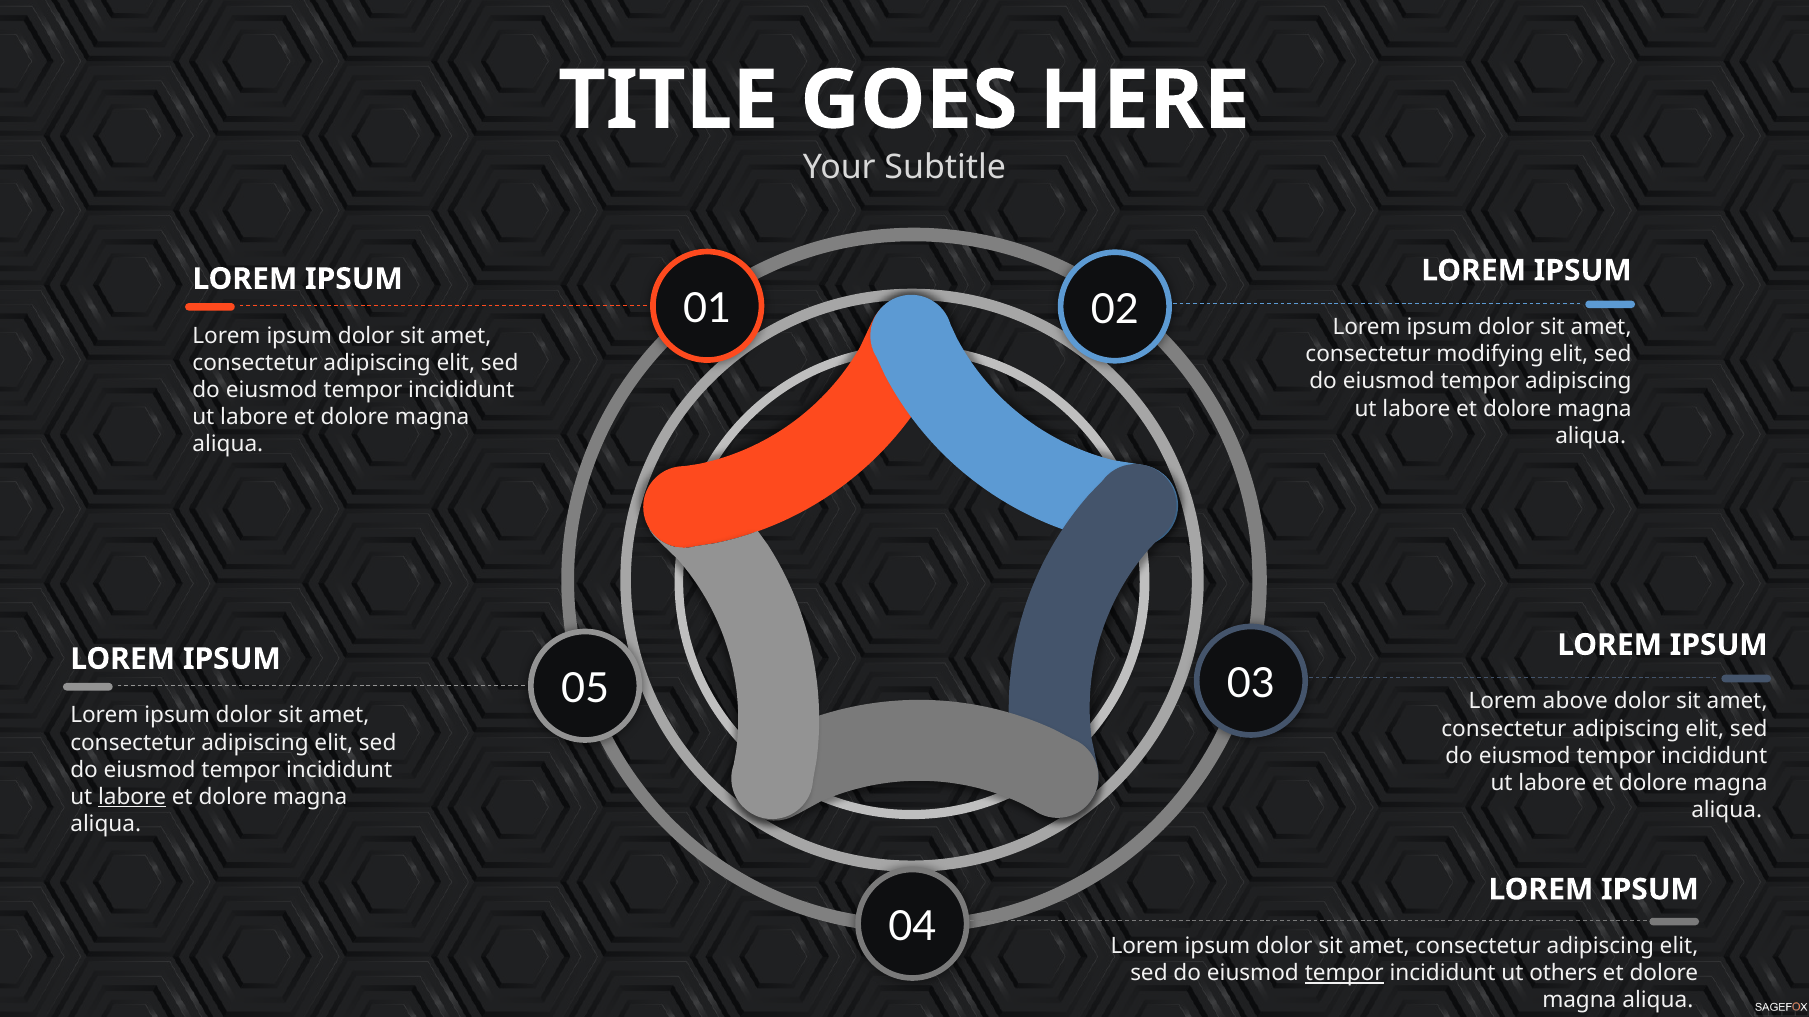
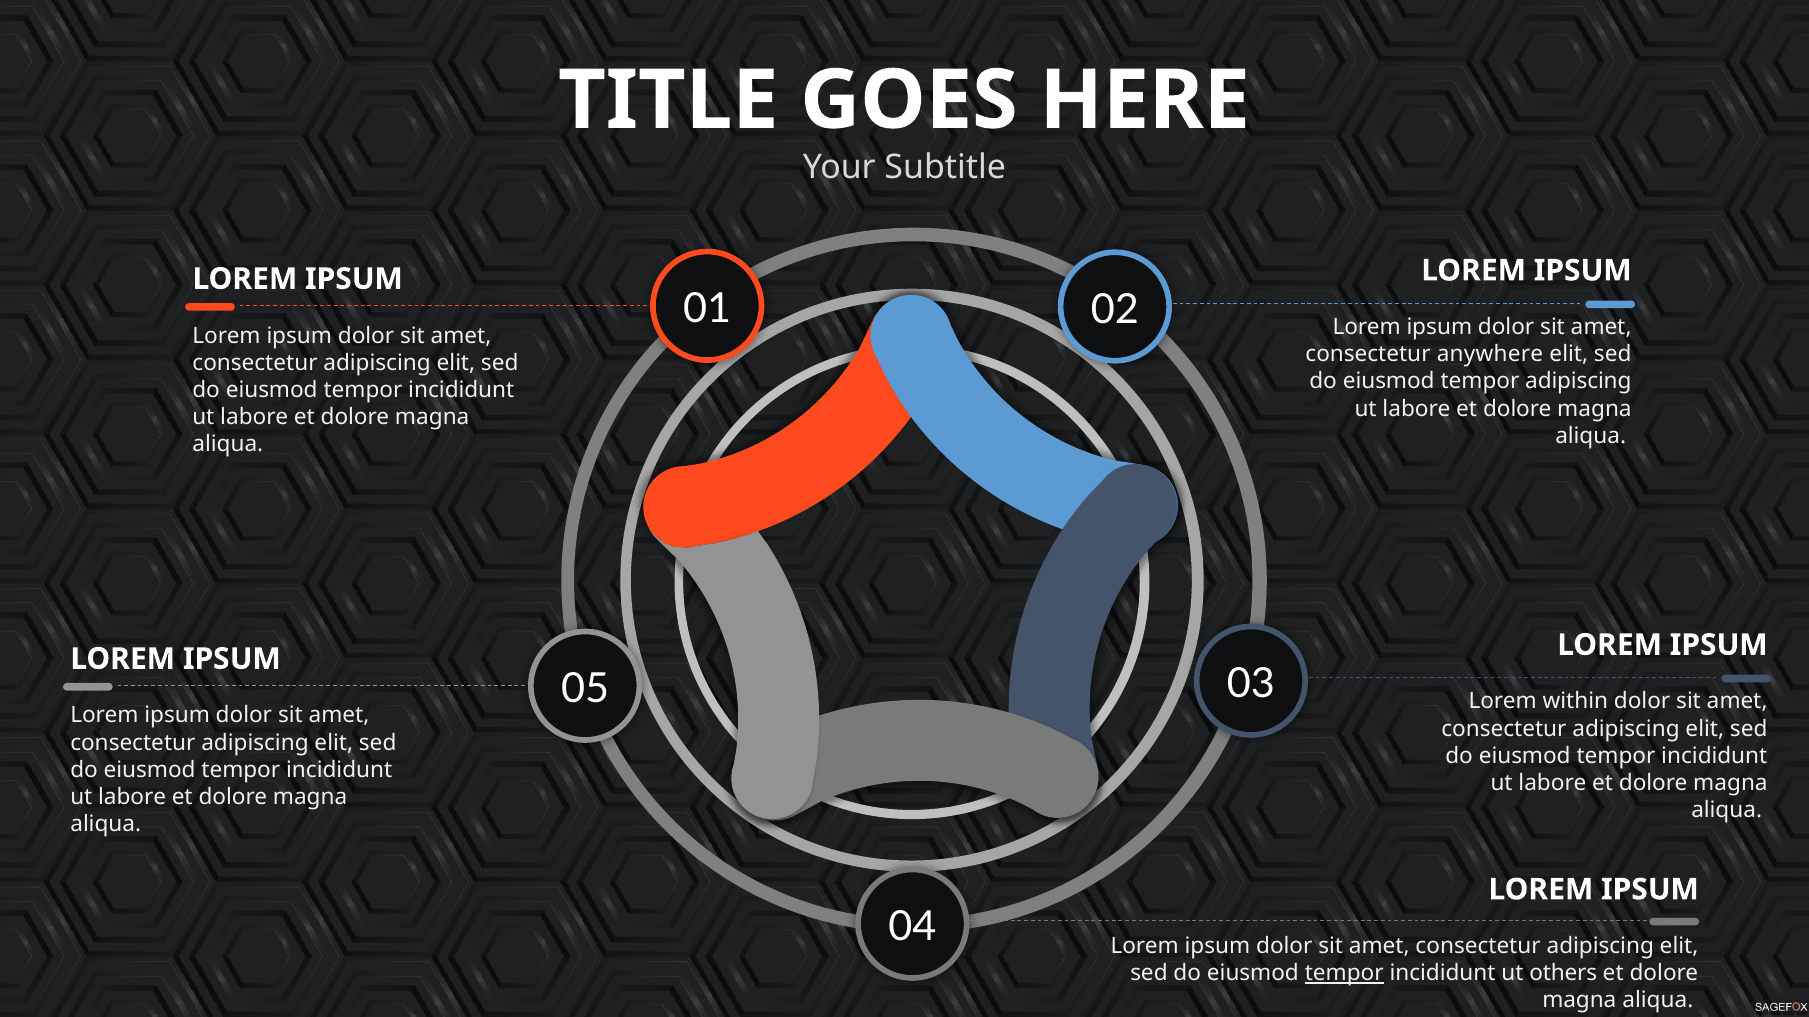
modifying: modifying -> anywhere (1490, 355)
above: above -> within (1575, 702)
labore underline: present -> none (132, 797)
